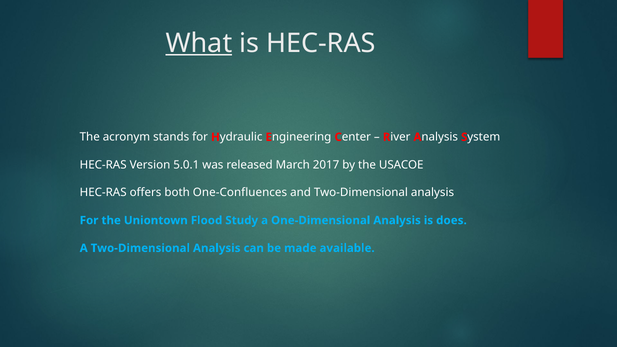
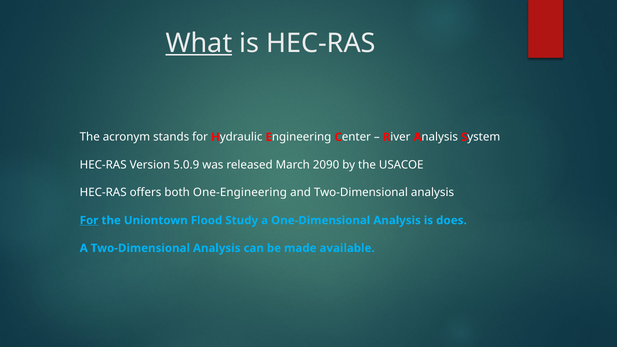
5.0.1: 5.0.1 -> 5.0.9 (186, 165)
2017: 2017 -> 2090 (326, 165)
One-Confluences: One-Confluences -> One-Engineering (240, 193)
For underline: none -> present (89, 220)
